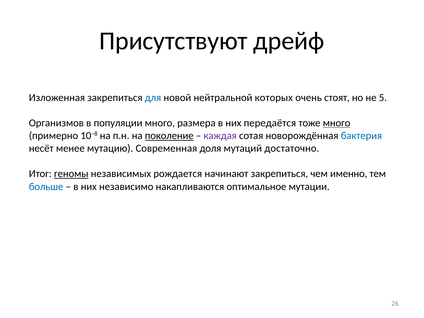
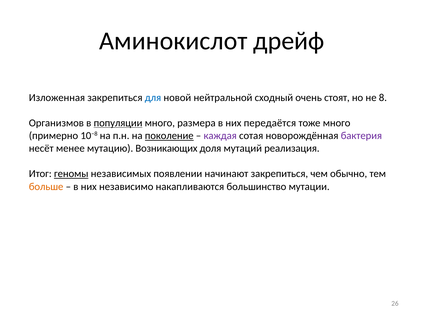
Присутствуют: Присутствуют -> Аминокислот (173, 41)
которых: которых -> сходный (274, 98)
5: 5 -> 8 (383, 98)
популяции underline: none -> present (118, 123)
много underline: present -> none (337, 123)
бактерия colour: blue -> purple (361, 136)
Современная: Современная -> Возникающих (166, 148)
достаточно: достаточно -> реализация (292, 148)
рождается: рождается -> появлении (178, 174)
именно: именно -> обычно (349, 174)
больше colour: blue -> orange (46, 187)
оптимальное: оптимальное -> большинство (256, 187)
